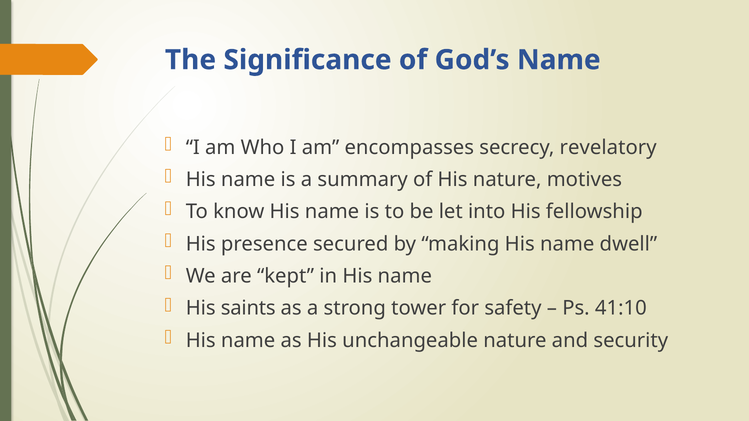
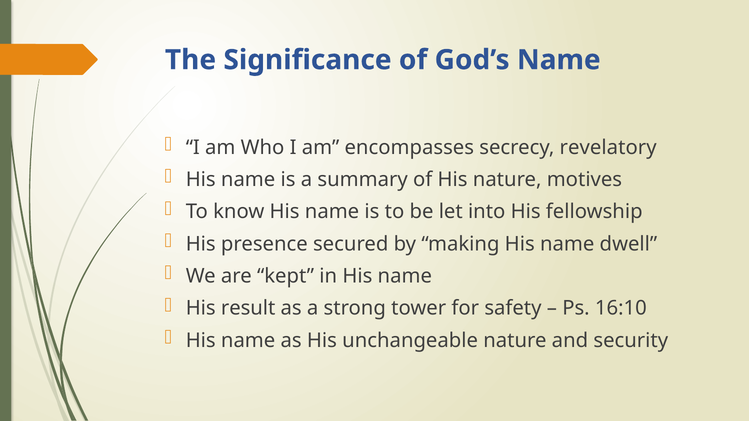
saints: saints -> result (248, 309)
41:10: 41:10 -> 16:10 (621, 309)
